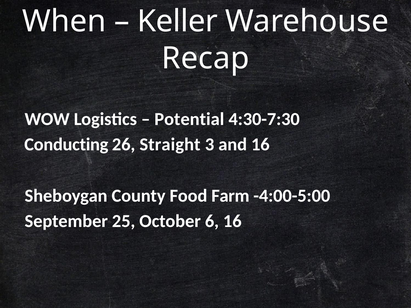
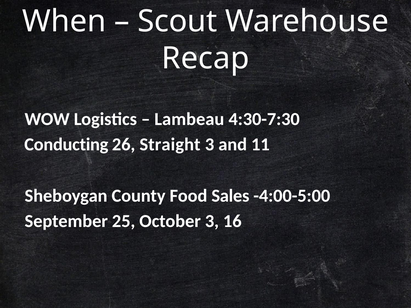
Keller: Keller -> Scout (177, 21)
Potential: Potential -> Lambeau (189, 119)
and 16: 16 -> 11 (260, 145)
Farm: Farm -> Sales (230, 196)
October 6: 6 -> 3 (212, 221)
